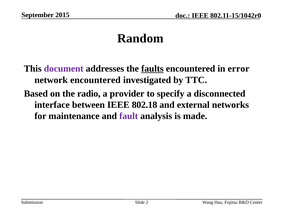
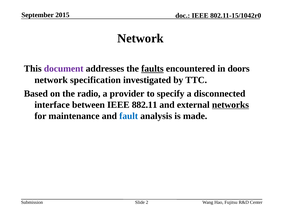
Random: Random -> Network (140, 38)
error: error -> doors (239, 69)
network encountered: encountered -> specification (95, 80)
802.18: 802.18 -> 882.11 (145, 105)
networks underline: none -> present (230, 105)
fault colour: purple -> blue (129, 116)
